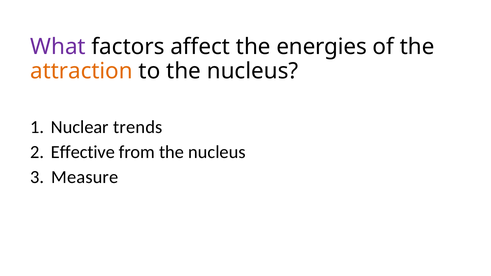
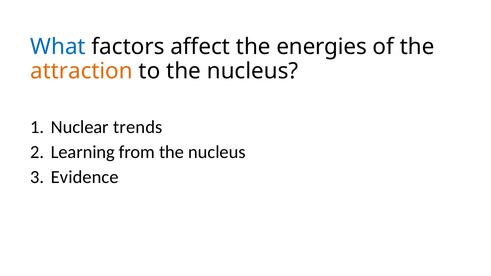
What colour: purple -> blue (58, 47)
Effective: Effective -> Learning (83, 152)
Measure: Measure -> Evidence (85, 177)
